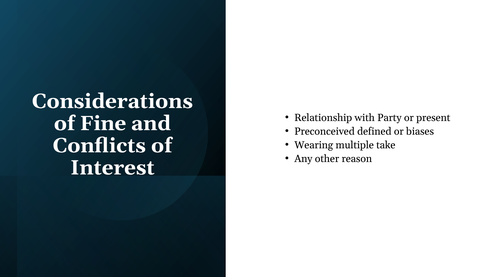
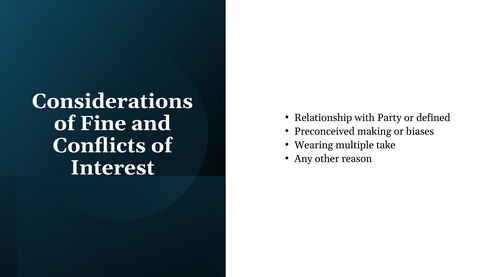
present: present -> defined (433, 118)
defined: defined -> making (374, 131)
